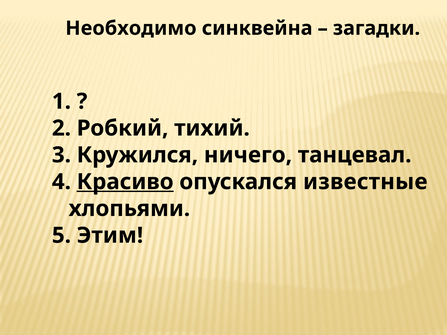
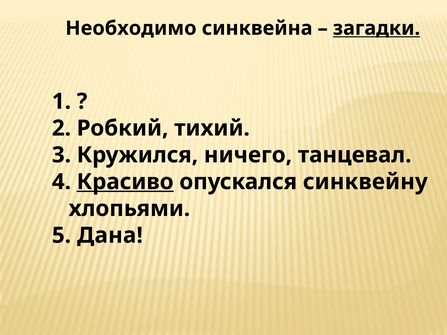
загадки underline: none -> present (376, 28)
известные: известные -> синквейну (365, 182)
Этим: Этим -> Дана (110, 236)
